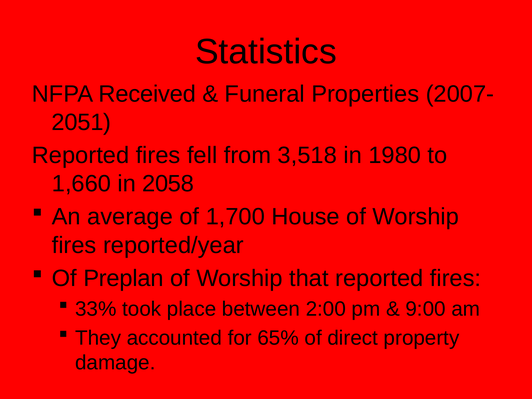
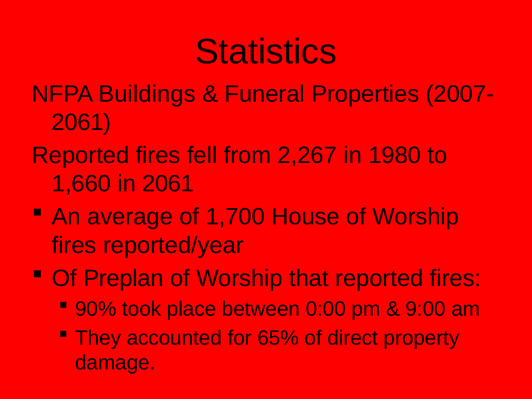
Received: Received -> Buildings (147, 94)
2051: 2051 -> 2061 (81, 122)
3,518: 3,518 -> 2,267 (307, 155)
in 2058: 2058 -> 2061 (168, 184)
33%: 33% -> 90% (96, 309)
2:00: 2:00 -> 0:00 (326, 309)
